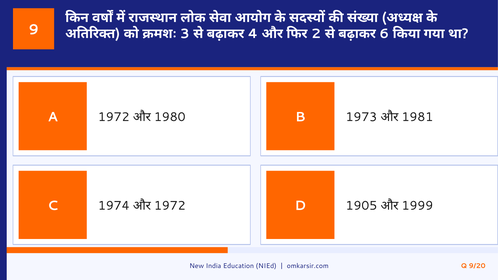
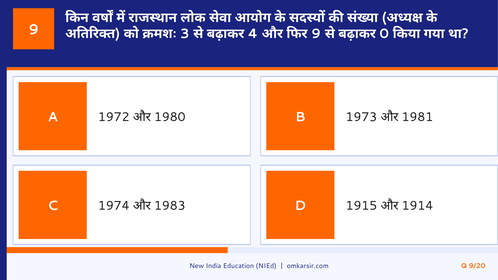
2: 2 -> 9 (316, 34)
6: 6 -> 0 (384, 34)
1972: 1972 -> 1983 (170, 206)
1905: 1905 -> 1915 (361, 206)
1999: 1999 -> 1914 (417, 206)
